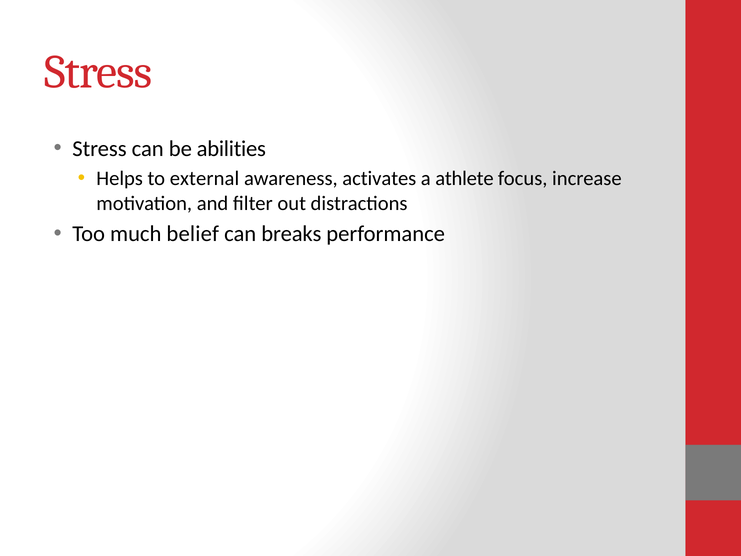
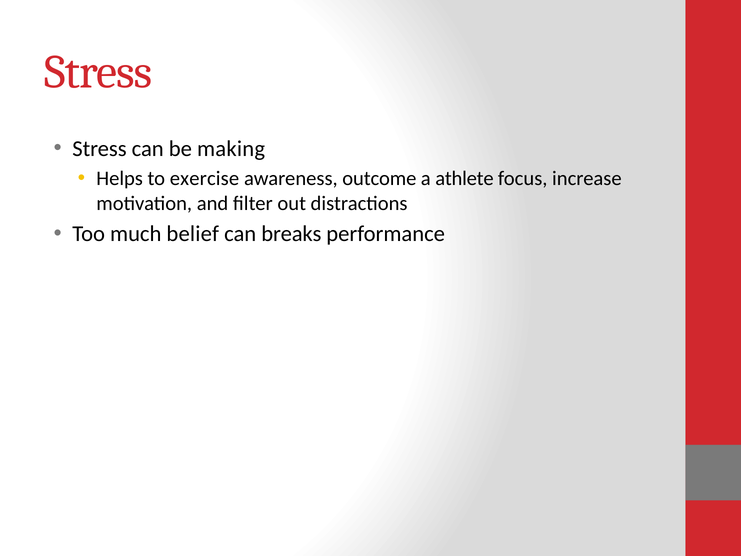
abilities: abilities -> making (231, 149)
external: external -> exercise (204, 178)
activates: activates -> outcome (379, 178)
